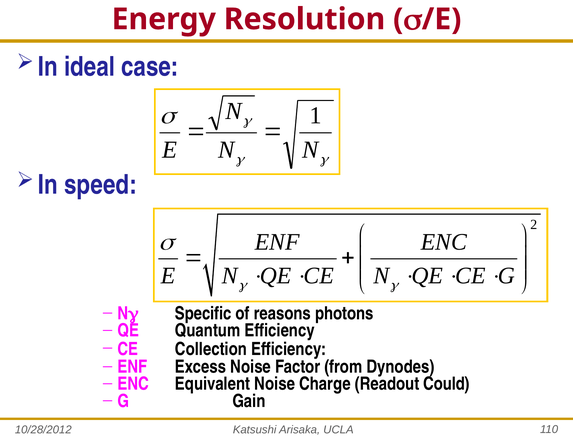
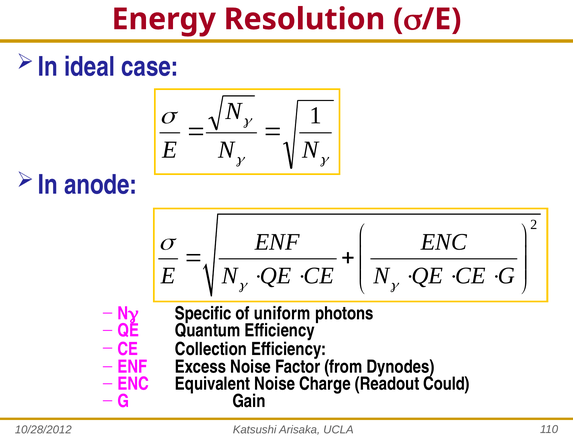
speed: speed -> anode (101, 185)
reasons: reasons -> uniform (282, 313)
